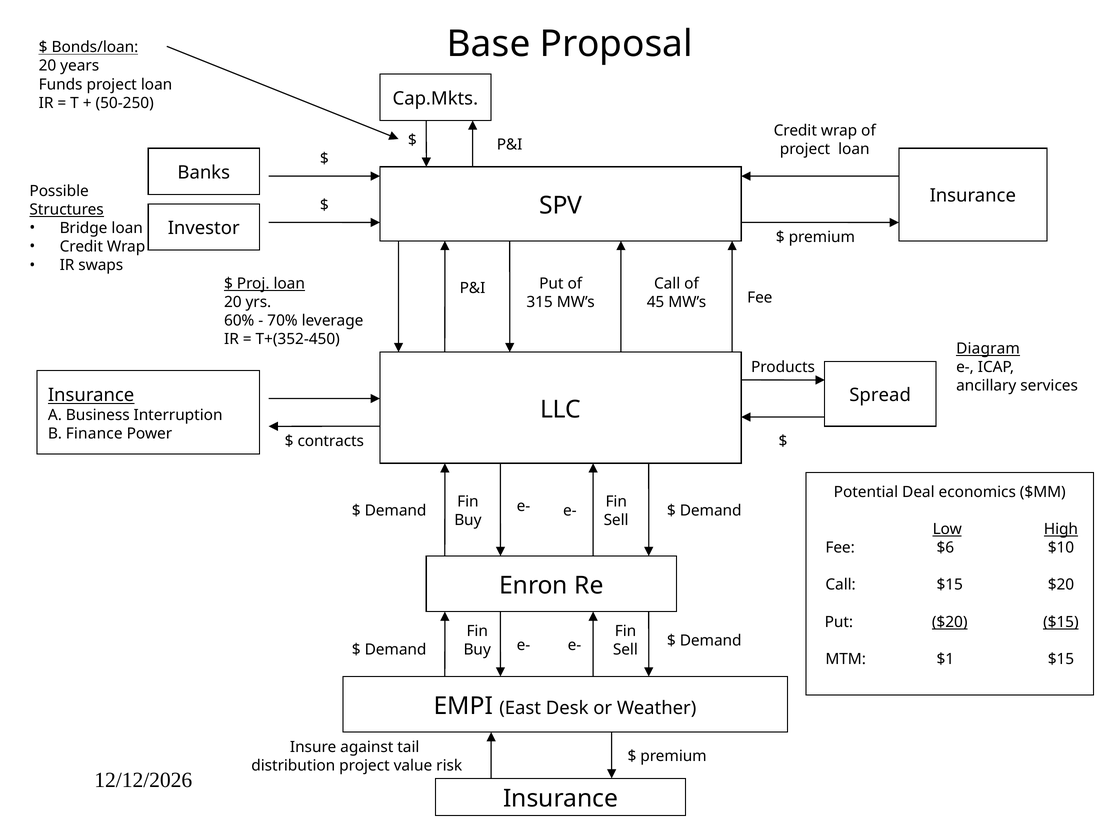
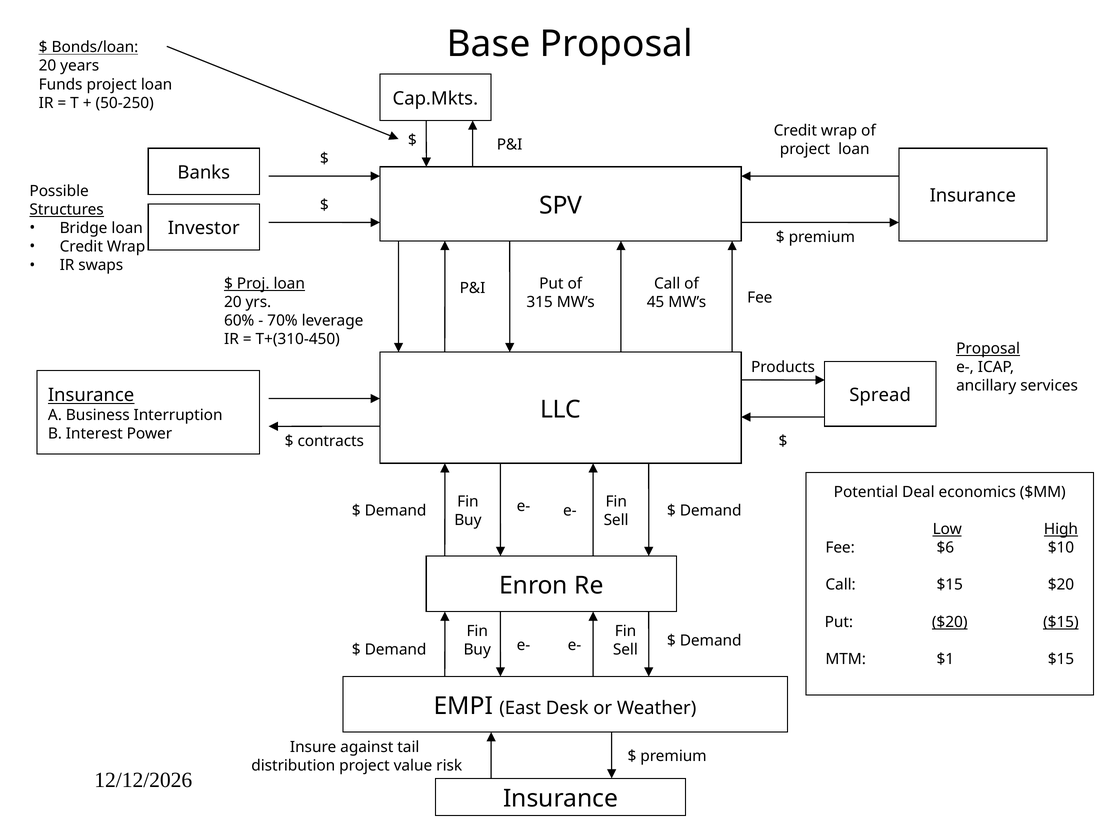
T+(352-450: T+(352-450 -> T+(310-450 (298, 339)
Diagram: Diagram -> Proposal (988, 349)
Finance: Finance -> Interest (94, 434)
